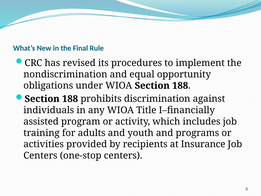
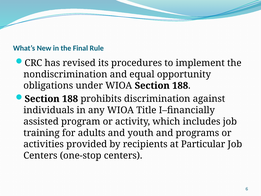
Insurance: Insurance -> Particular (203, 144)
